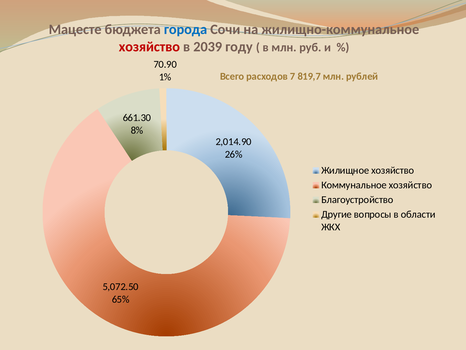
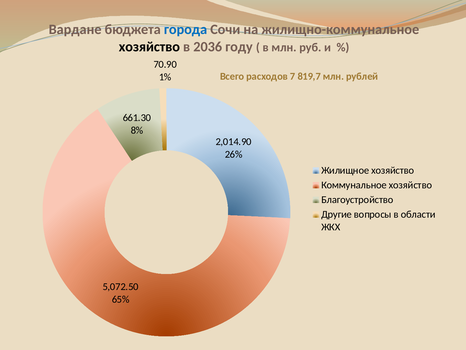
Мацесте: Мацесте -> Вардане (75, 29)
хозяйство colour: red -> black (149, 47)
2039: 2039 -> 2036 (208, 47)
